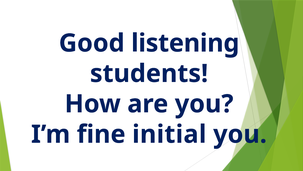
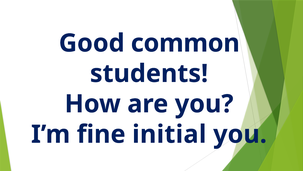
listening: listening -> common (185, 43)
